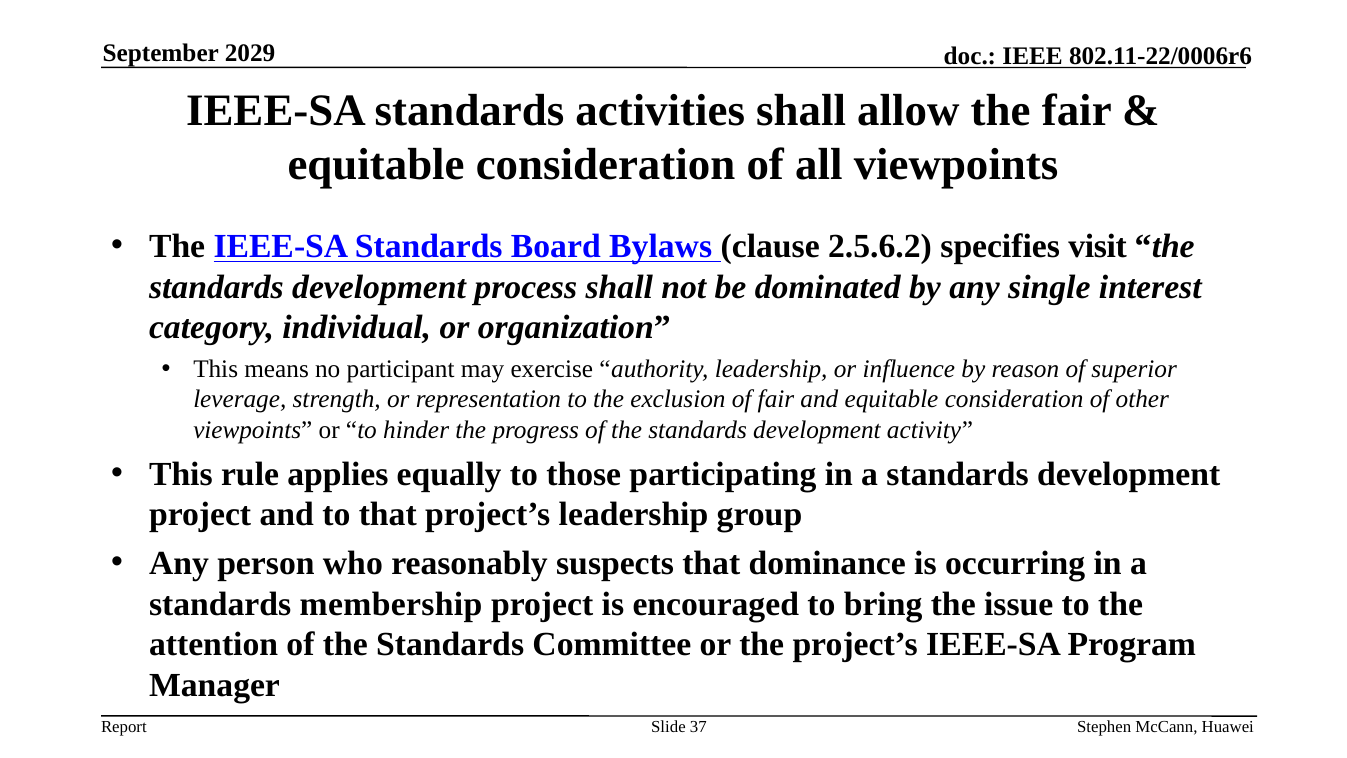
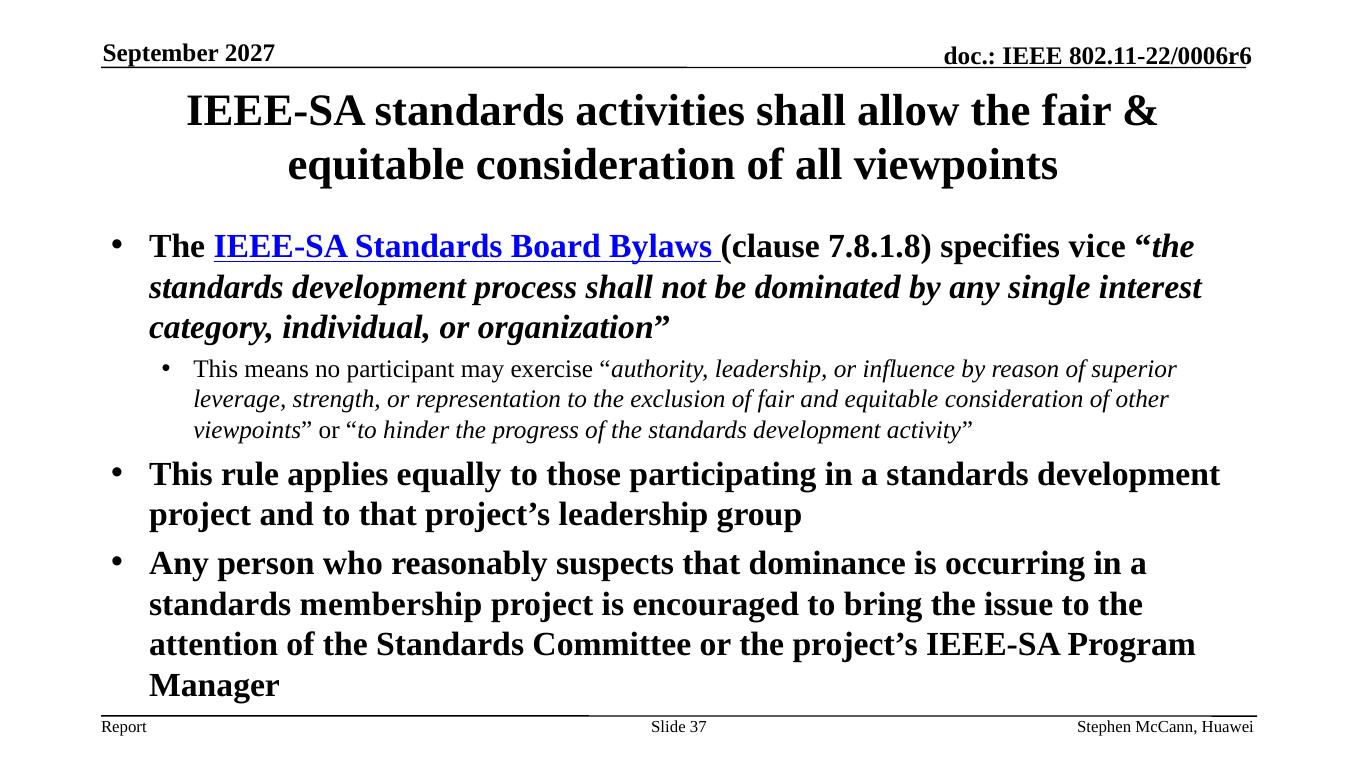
2029: 2029 -> 2027 (250, 54)
2.5.6.2: 2.5.6.2 -> 7.8.1.8 (880, 247)
visit: visit -> vice (1097, 247)
